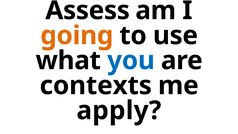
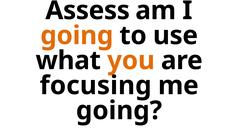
you colour: blue -> orange (131, 61)
contexts: contexts -> focusing (96, 85)
apply: apply -> going (119, 110)
